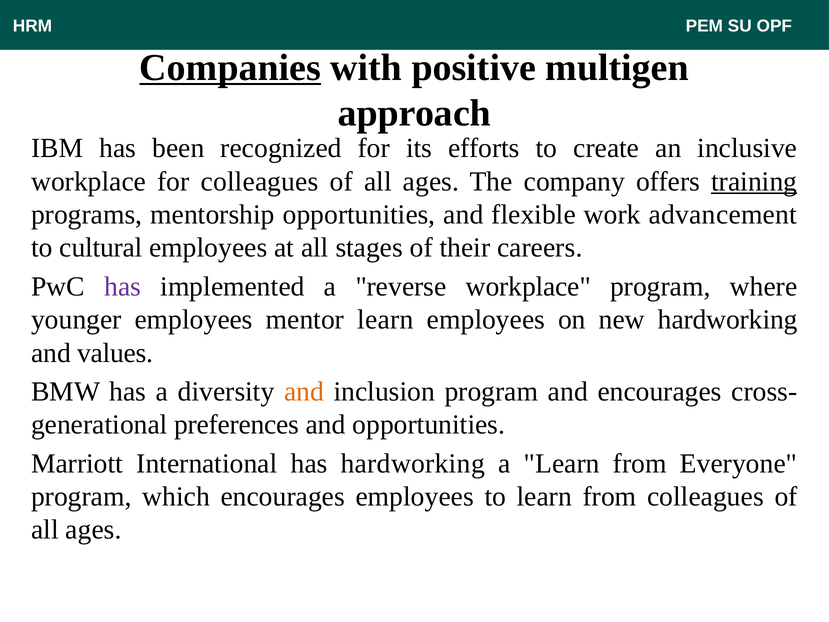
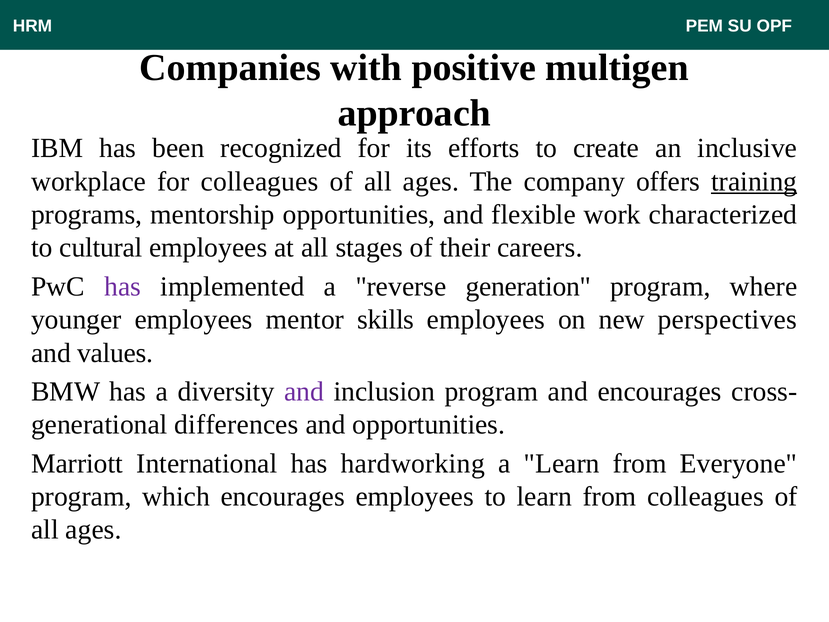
Companies underline: present -> none (230, 68)
advancement: advancement -> characterized (723, 215)
reverse workplace: workplace -> generation (528, 286)
mentor learn: learn -> skills (386, 320)
new hardworking: hardworking -> perspectives (728, 320)
and colour: orange -> purple (304, 391)
preferences: preferences -> differences (236, 425)
